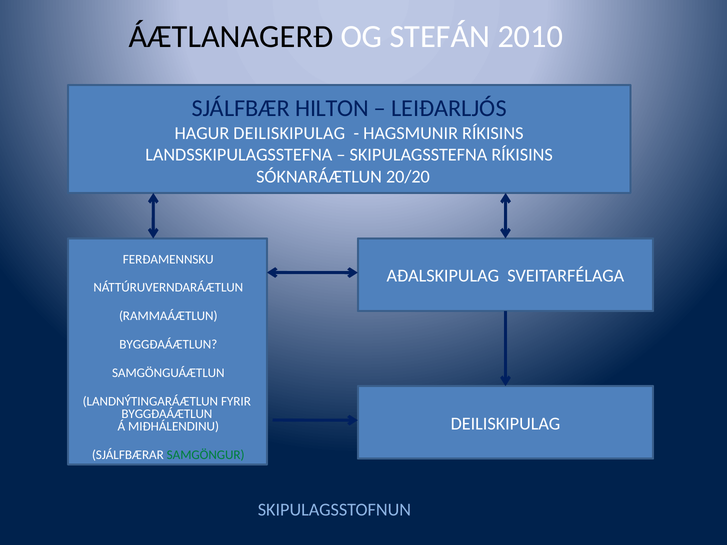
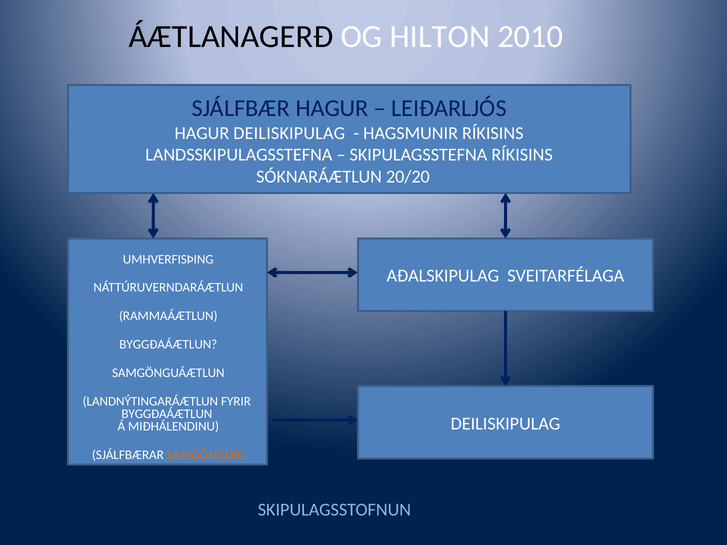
STEFÁN: STEFÁN -> HILTON (440, 37)
SJÁLFBÆR HILTON: HILTON -> HAGUR (332, 108)
FERÐAMENNSKU: FERÐAMENNSKU -> UMHVERFISÞING (168, 259)
SAMGÖNGUR colour: green -> orange (206, 455)
